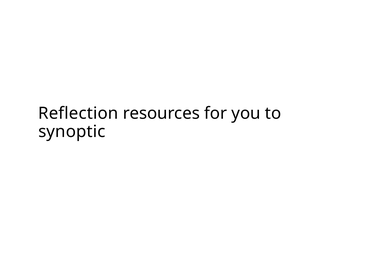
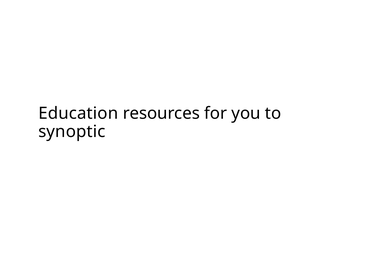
Reflection: Reflection -> Education (78, 113)
